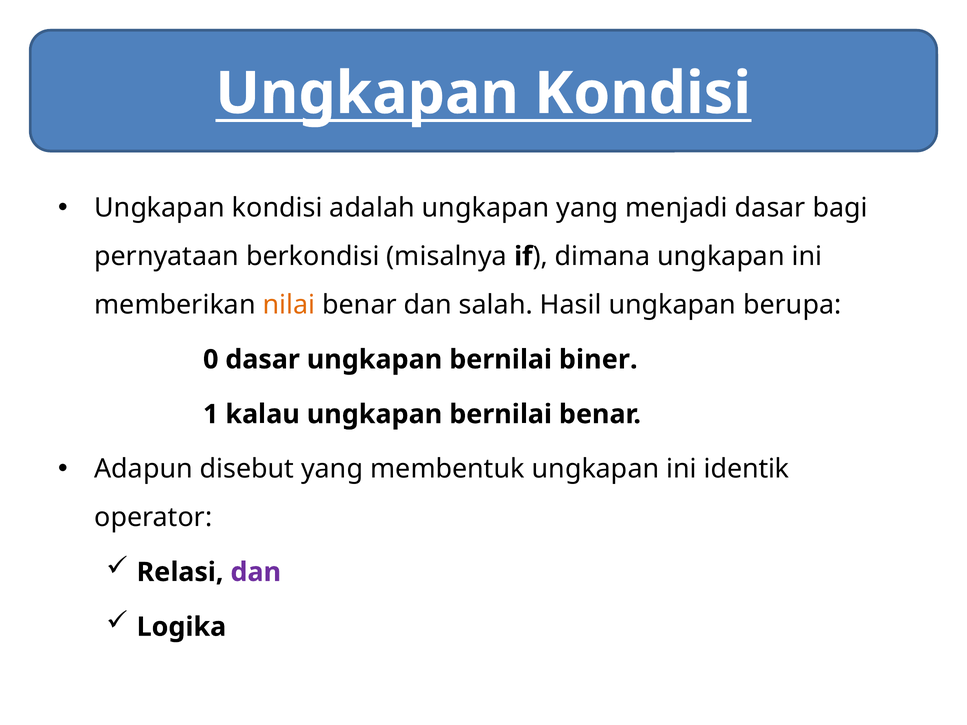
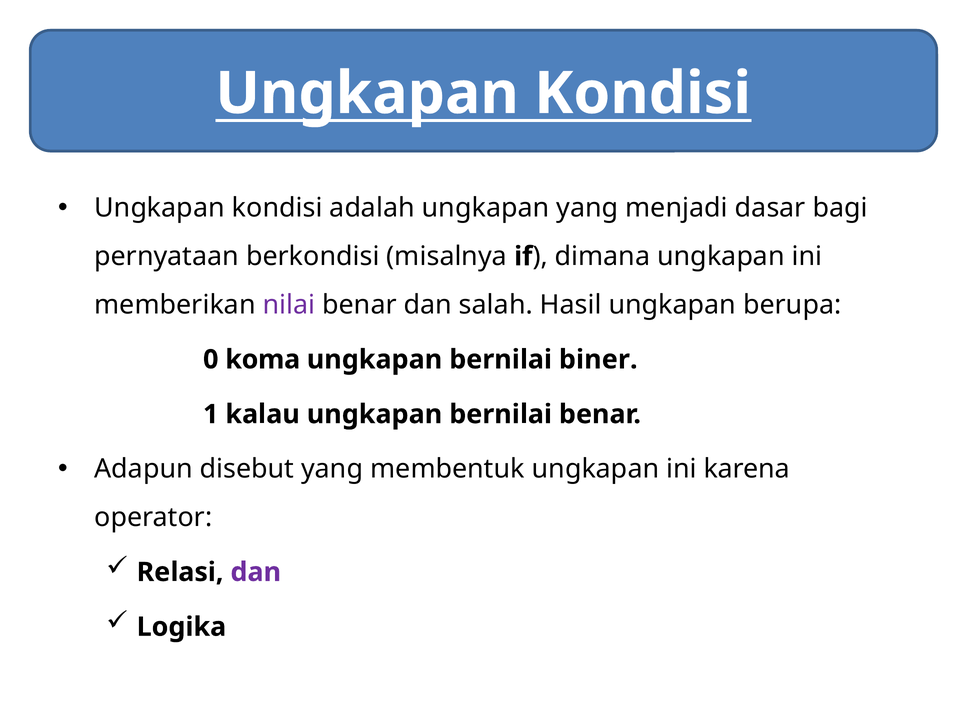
nilai colour: orange -> purple (289, 305)
0 dasar: dasar -> koma (263, 360)
identik: identik -> karena (747, 469)
